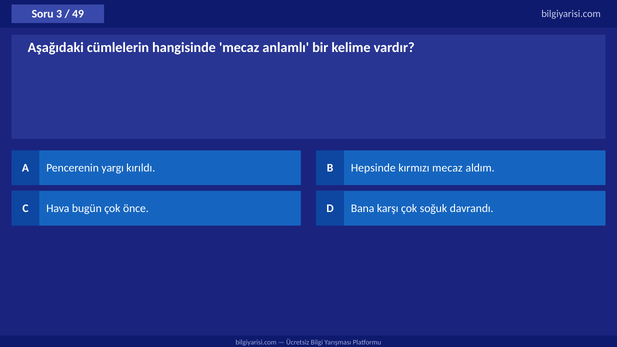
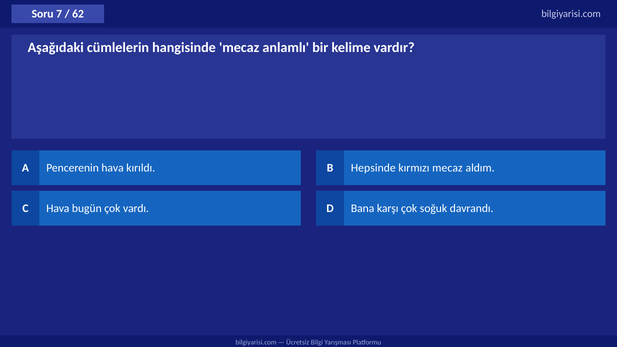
3: 3 -> 7 (59, 14)
49: 49 -> 62 (78, 14)
Pencerenin yargı: yargı -> hava (113, 168)
önce: önce -> vardı (136, 208)
